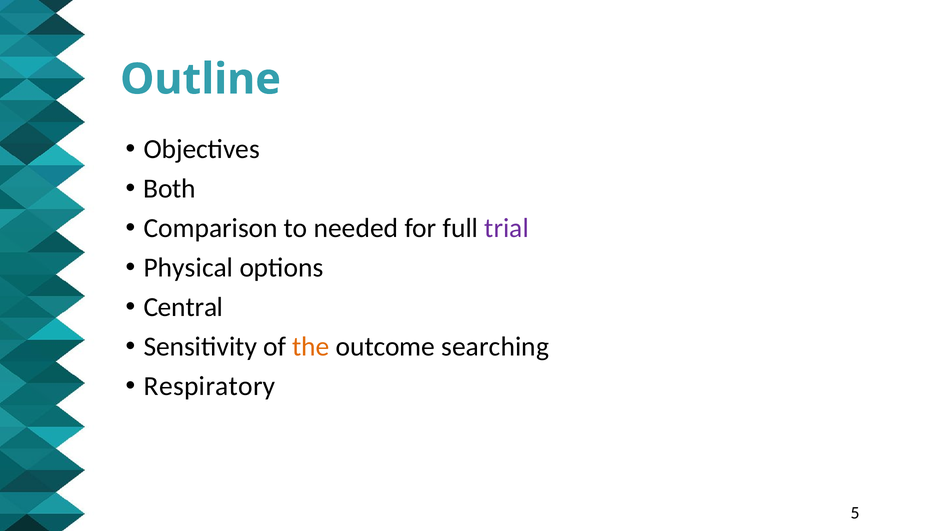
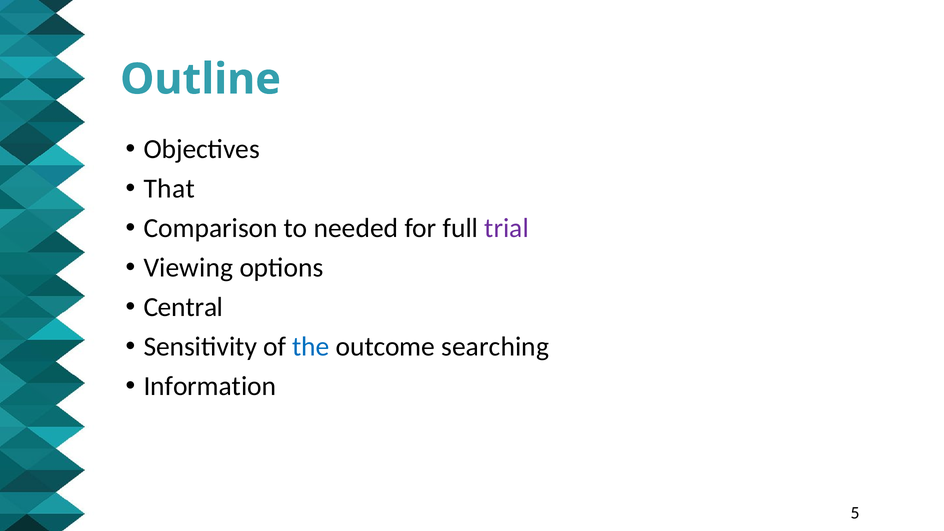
Both: Both -> That (169, 189)
Physical: Physical -> Viewing (188, 268)
the colour: orange -> blue (311, 347)
Respiratory: Respiratory -> Information (210, 386)
